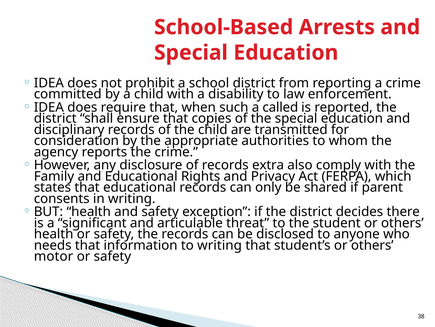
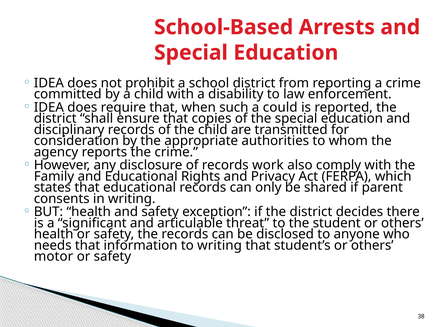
called: called -> could (280, 107)
extra: extra -> work (268, 165)
